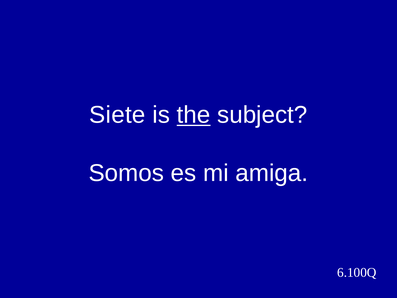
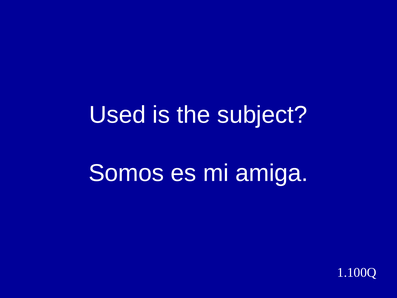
Siete: Siete -> Used (117, 115)
the underline: present -> none (194, 115)
6.100Q: 6.100Q -> 1.100Q (357, 272)
